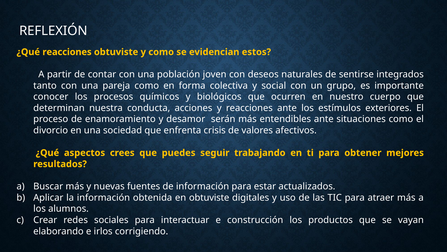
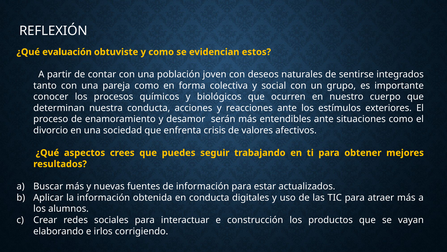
¿Qué reacciones: reacciones -> evaluación (67, 52)
en obtuviste: obtuviste -> conducta (209, 197)
